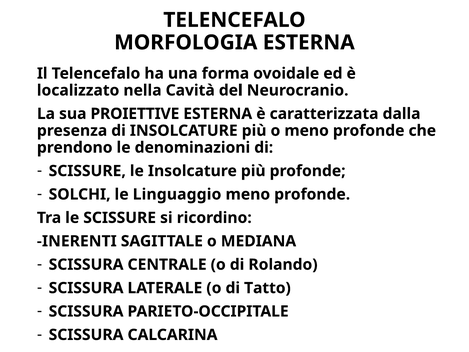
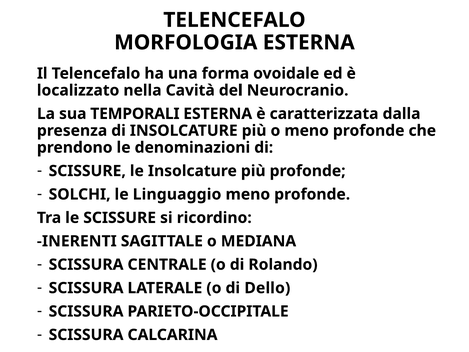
PROIETTIVE: PROIETTIVE -> TEMPORALI (135, 114)
Tatto: Tatto -> Dello (267, 288)
